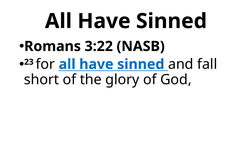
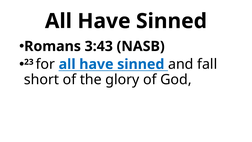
3:22: 3:22 -> 3:43 (99, 46)
